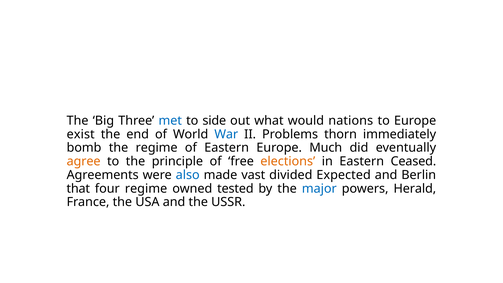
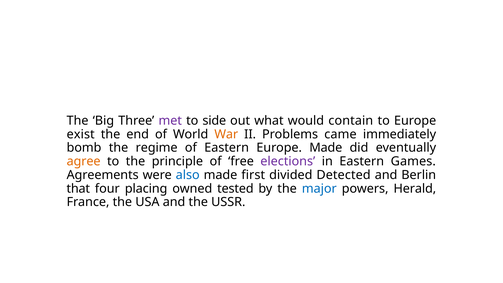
met colour: blue -> purple (170, 121)
nations: nations -> contain (351, 121)
War colour: blue -> orange (226, 134)
thorn: thorn -> came (340, 134)
Europe Much: Much -> Made (326, 148)
elections colour: orange -> purple (288, 161)
Ceased: Ceased -> Games (413, 161)
vast: vast -> first (253, 175)
Expected: Expected -> Detected (344, 175)
four regime: regime -> placing (146, 188)
